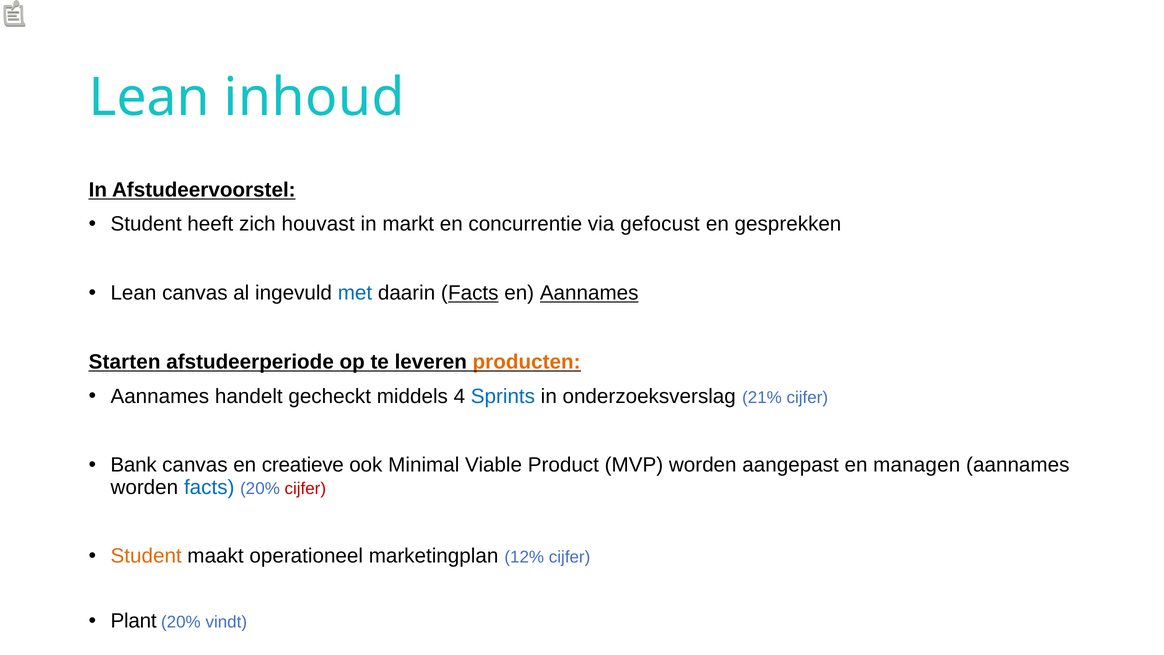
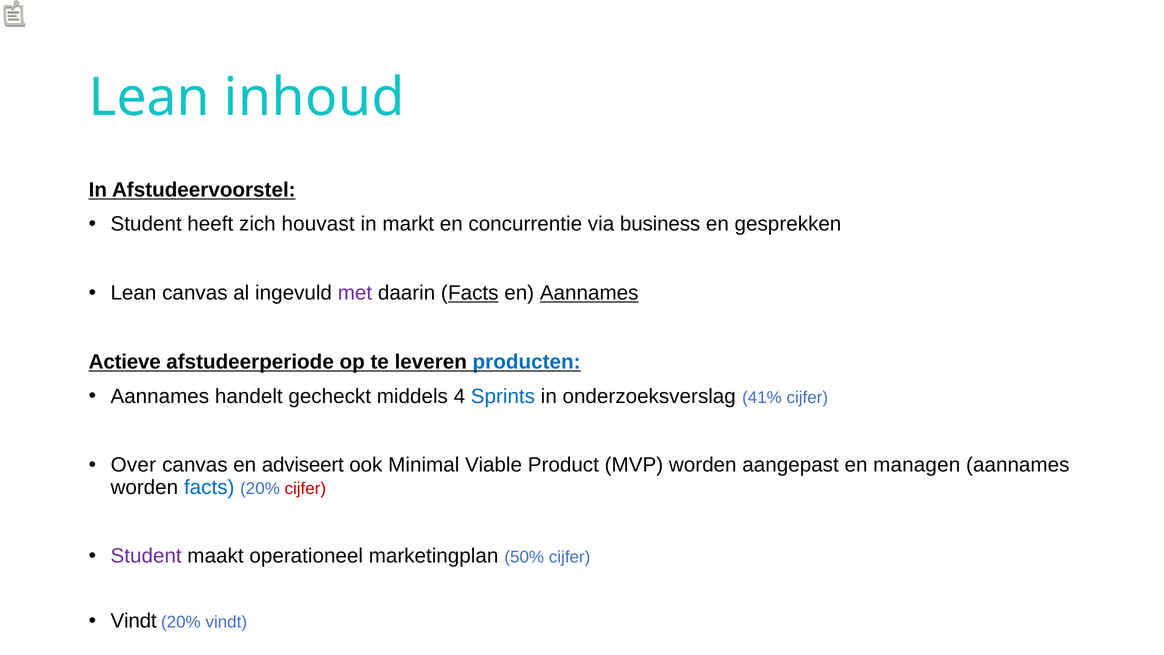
gefocust: gefocust -> business (660, 224)
met colour: blue -> purple (355, 293)
Starten: Starten -> Actieve (125, 362)
producten colour: orange -> blue (527, 362)
21%: 21% -> 41% (762, 397)
Bank: Bank -> Over (133, 465)
creatieve: creatieve -> adviseert (303, 465)
Student colour: orange -> purple (146, 556)
12%: 12% -> 50% (524, 557)
Plant: Plant -> Vindt (134, 621)
